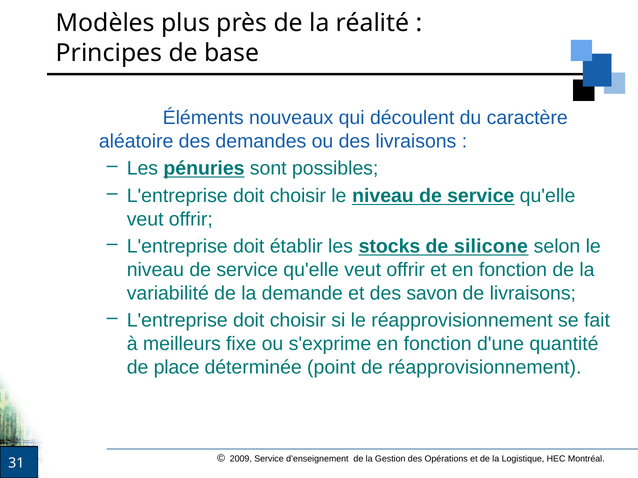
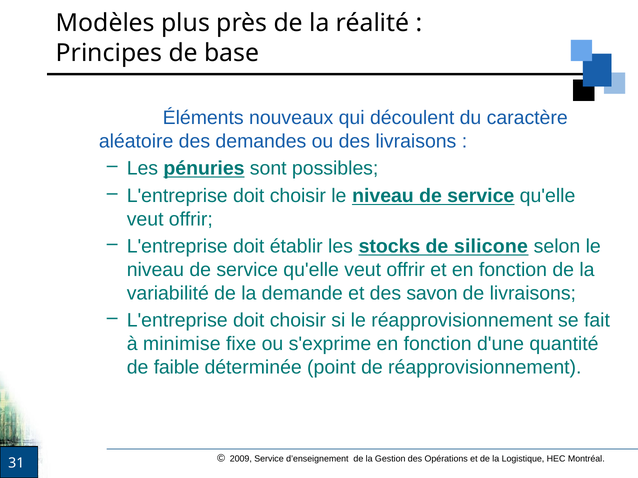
meilleurs: meilleurs -> minimise (182, 344)
place: place -> faible (177, 367)
